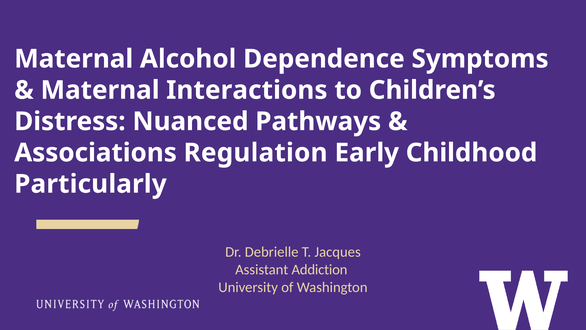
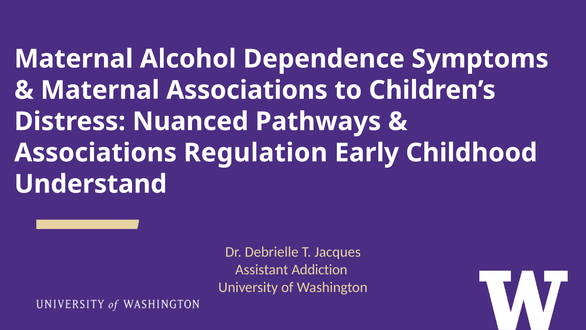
Maternal Interactions: Interactions -> Associations (247, 90)
Particularly: Particularly -> Understand (91, 184)
